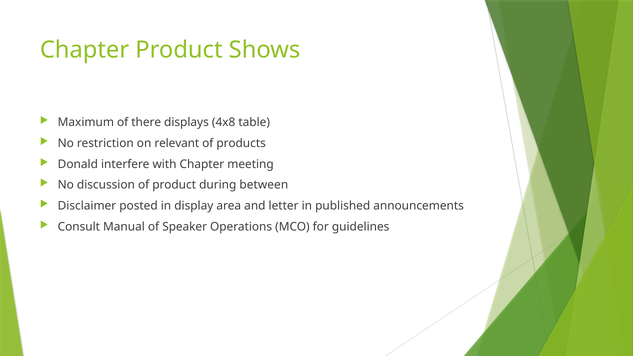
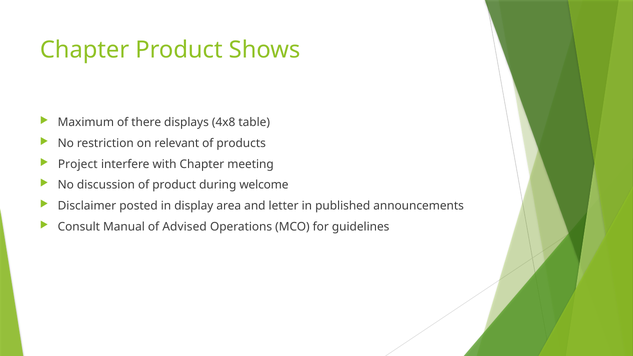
Donald: Donald -> Project (78, 164)
between: between -> welcome (264, 185)
Speaker: Speaker -> Advised (185, 227)
